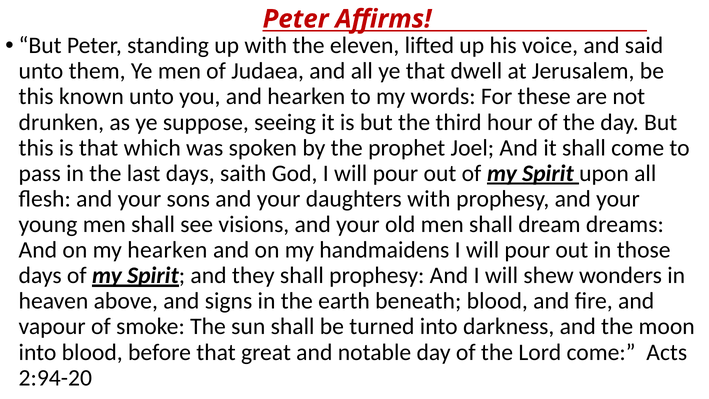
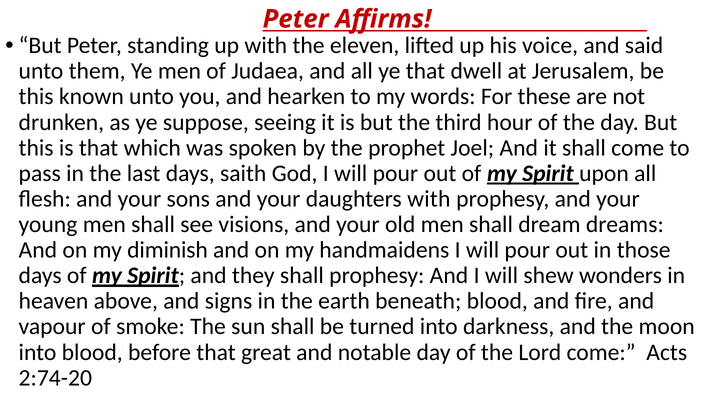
my hearken: hearken -> diminish (168, 250)
2:94-20: 2:94-20 -> 2:74-20 (55, 378)
